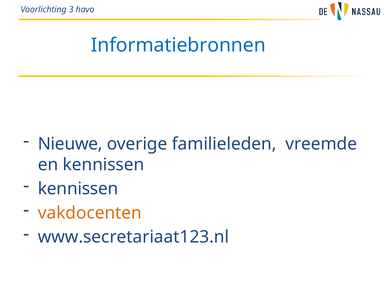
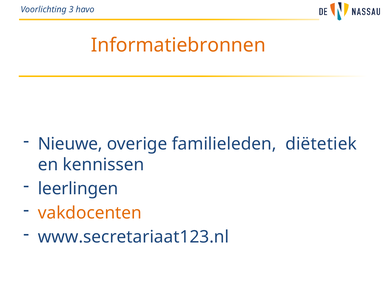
Informatiebronnen colour: blue -> orange (178, 45)
vreemde: vreemde -> diëtetiek (321, 144)
kennissen: kennissen -> leerlingen (78, 189)
